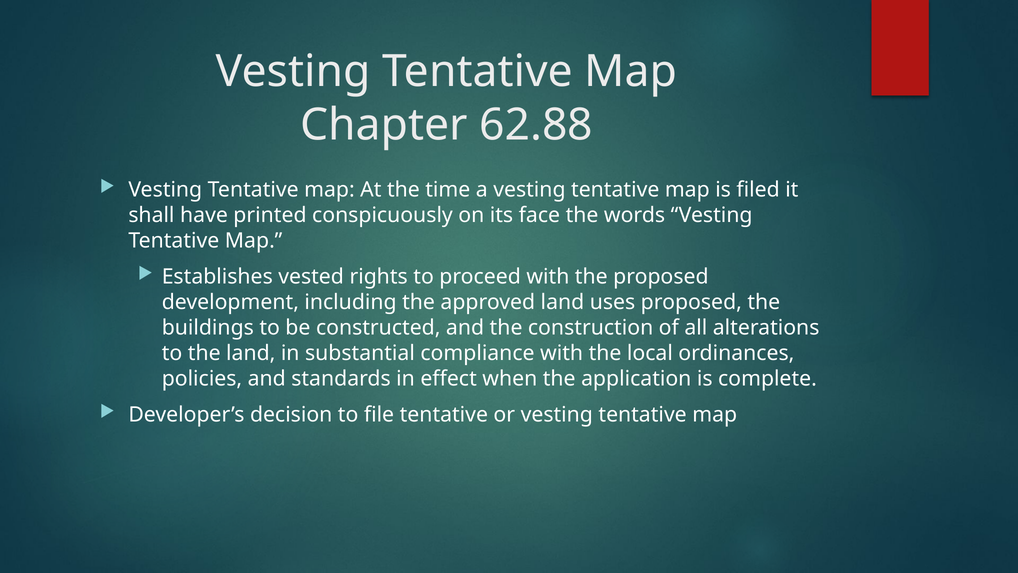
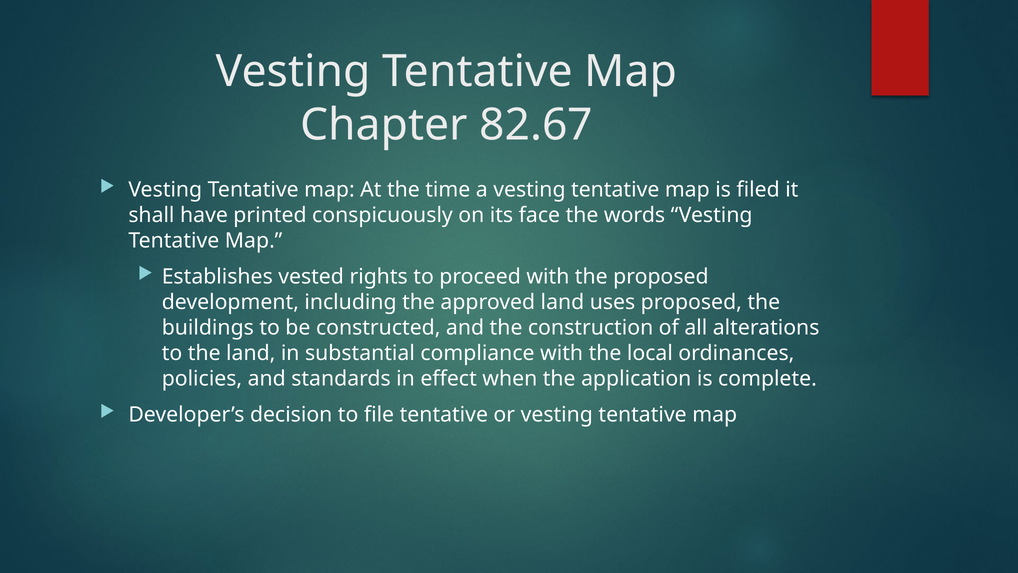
62.88: 62.88 -> 82.67 (536, 125)
